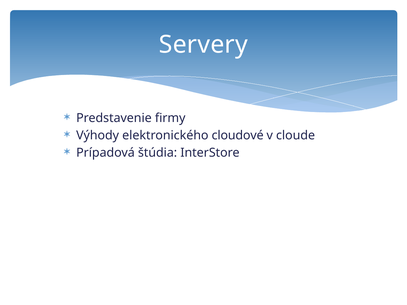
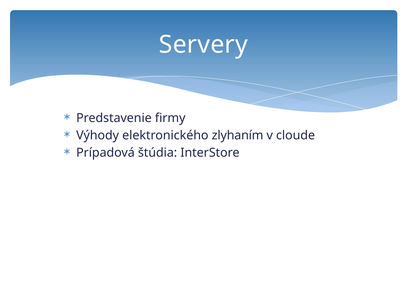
cloudové: cloudové -> zlyhaním (238, 135)
